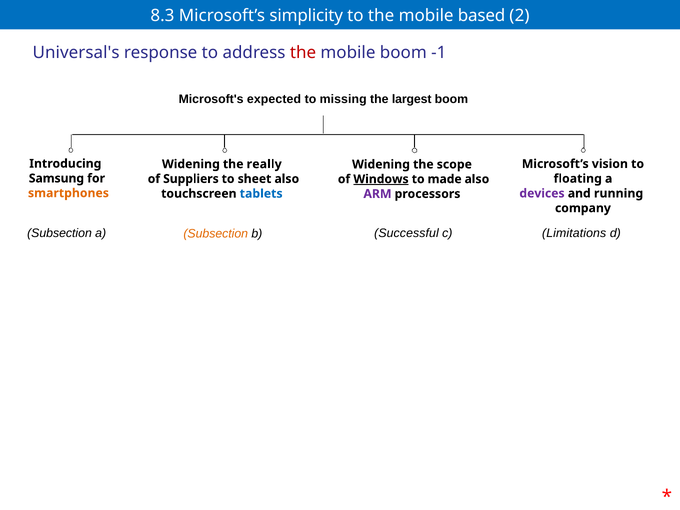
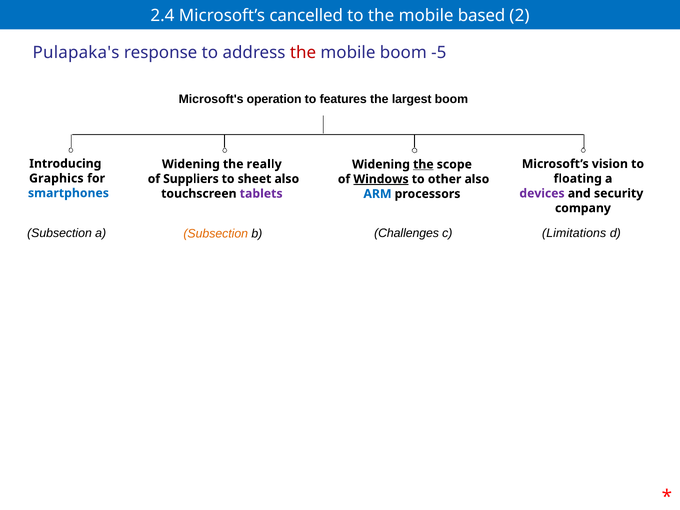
8.3: 8.3 -> 2.4 (162, 16)
simplicity: simplicity -> cancelled (306, 16)
Universal's: Universal's -> Pulapaka's (76, 53)
-1: -1 -> -5 (439, 53)
expected: expected -> operation (274, 99)
missing: missing -> features (343, 99)
the underline: none -> present (423, 164)
Samsung: Samsung -> Graphics (56, 178)
made: made -> other (445, 179)
smartphones colour: orange -> blue (68, 193)
running: running -> security (619, 193)
tablets colour: blue -> purple (261, 194)
ARM colour: purple -> blue (377, 194)
Successful: Successful -> Challenges (407, 233)
